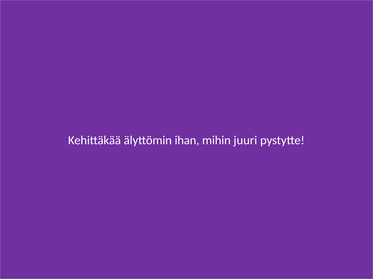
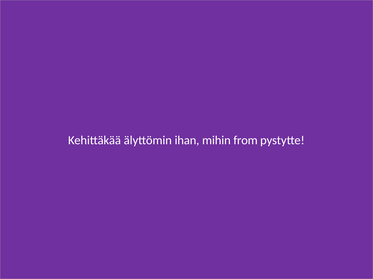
juuri: juuri -> from (245, 141)
